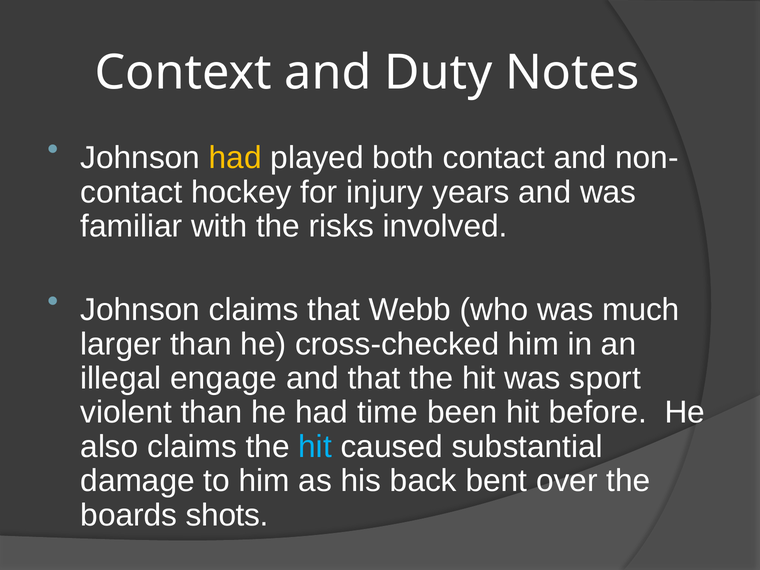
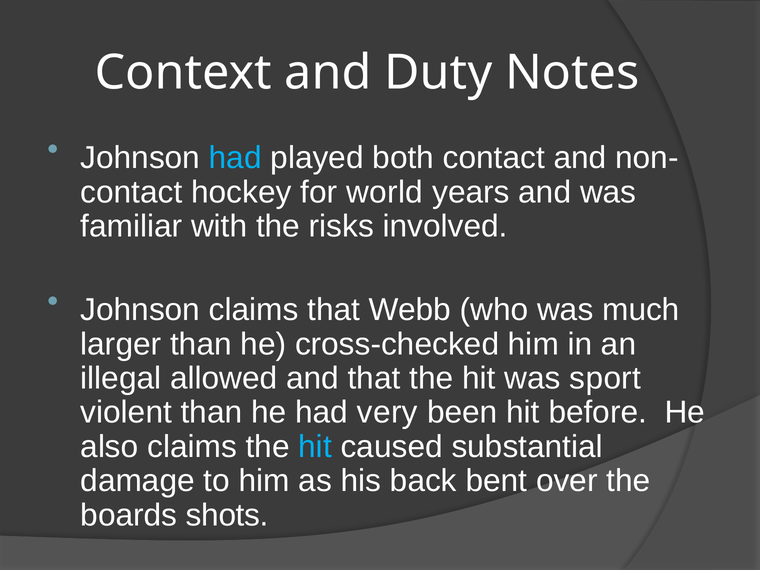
had colour: yellow -> light blue (235, 158)
injury: injury -> world (385, 192)
engage: engage -> allowed (224, 378)
time: time -> very (387, 413)
